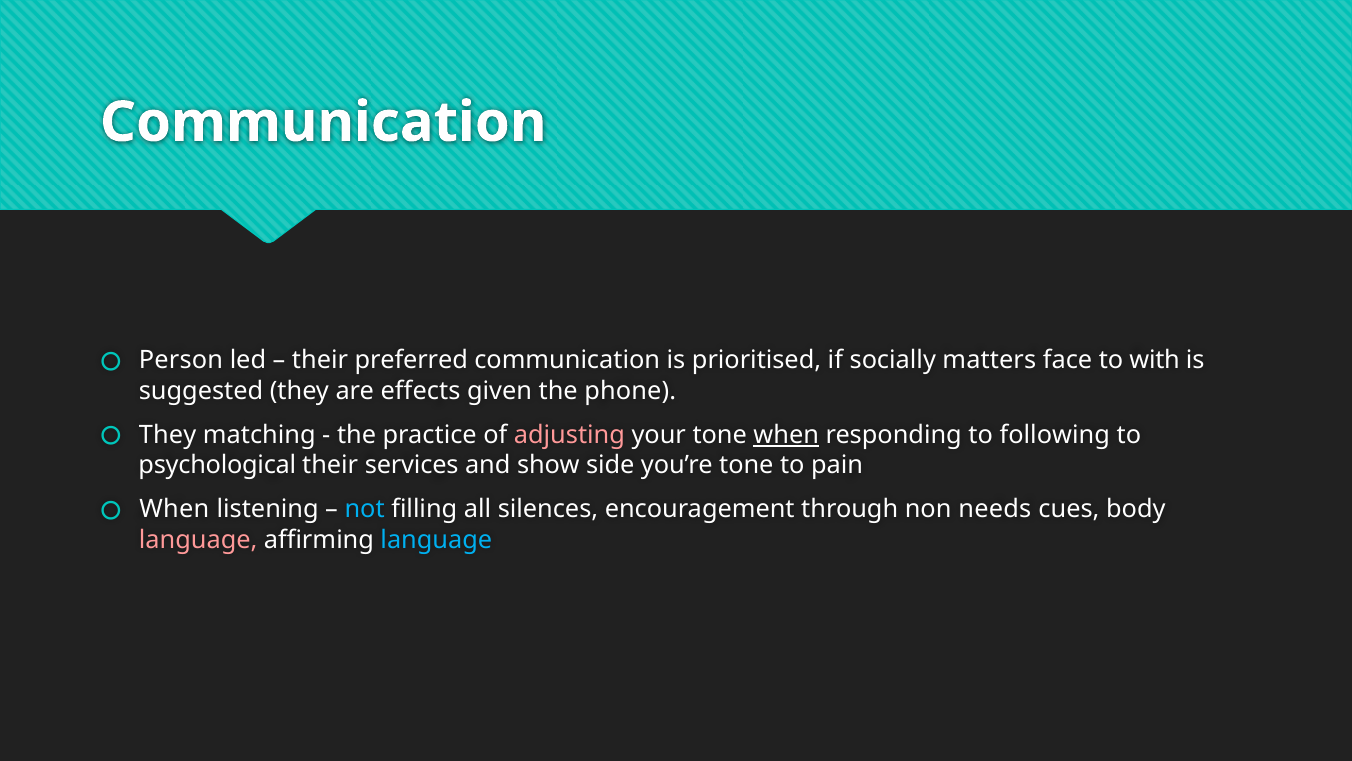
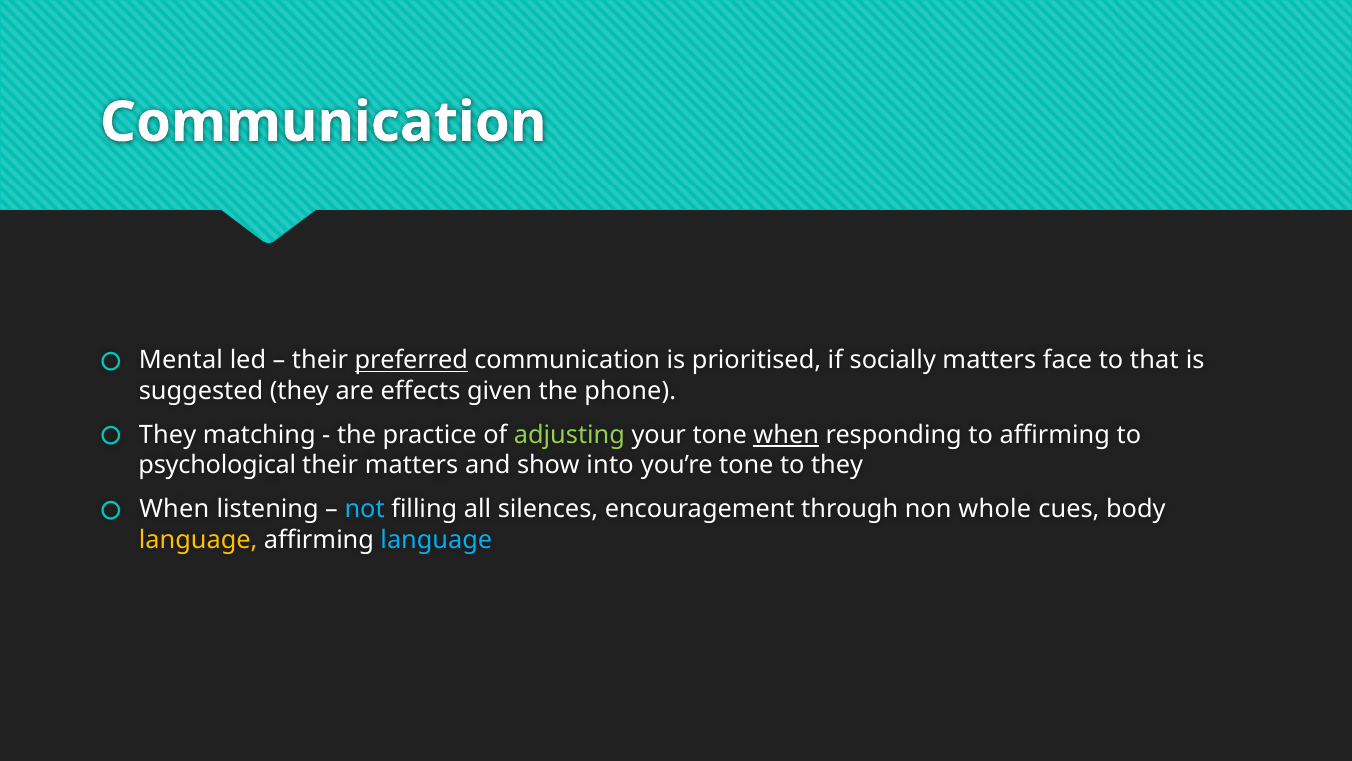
Person: Person -> Mental (181, 360)
preferred underline: none -> present (411, 360)
with: with -> that (1154, 360)
adjusting colour: pink -> light green (569, 435)
to following: following -> affirming (1055, 435)
their services: services -> matters (412, 465)
side: side -> into (610, 465)
to pain: pain -> they (837, 465)
needs: needs -> whole (995, 509)
language colour: pink -> yellow (198, 539)
